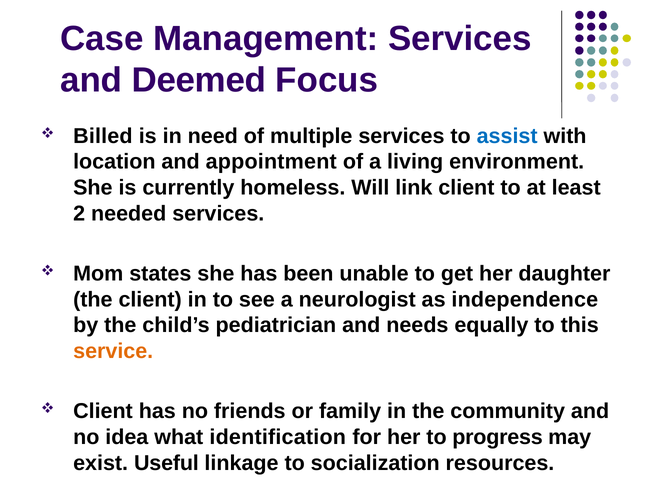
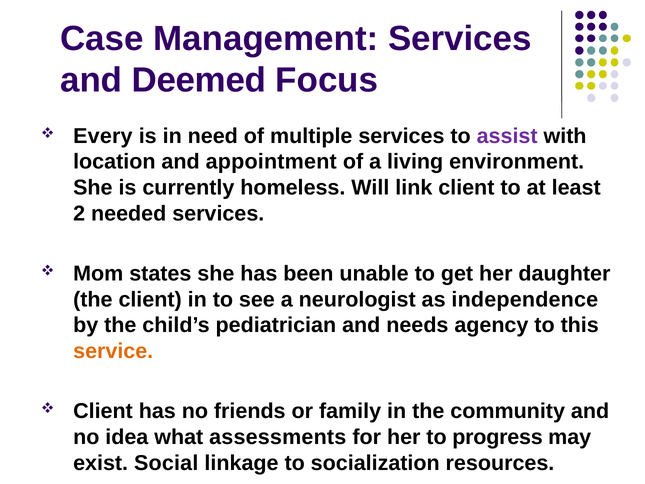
Billed: Billed -> Every (103, 136)
assist colour: blue -> purple (507, 136)
equally: equally -> agency (491, 325)
identification: identification -> assessments (278, 437)
Useful: Useful -> Social (166, 463)
